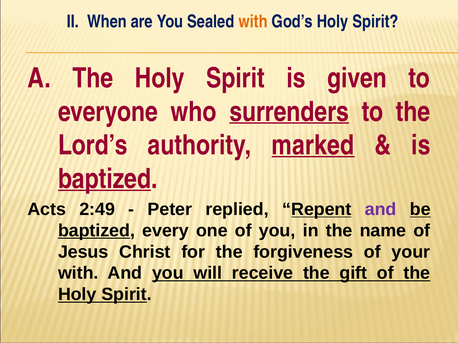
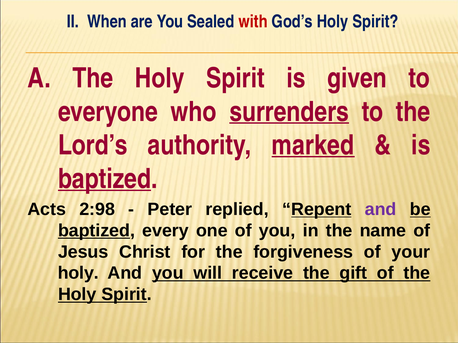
with colour: orange -> red (253, 22)
2:49: 2:49 -> 2:98 (97, 210)
with: with -> holy (78, 274)
